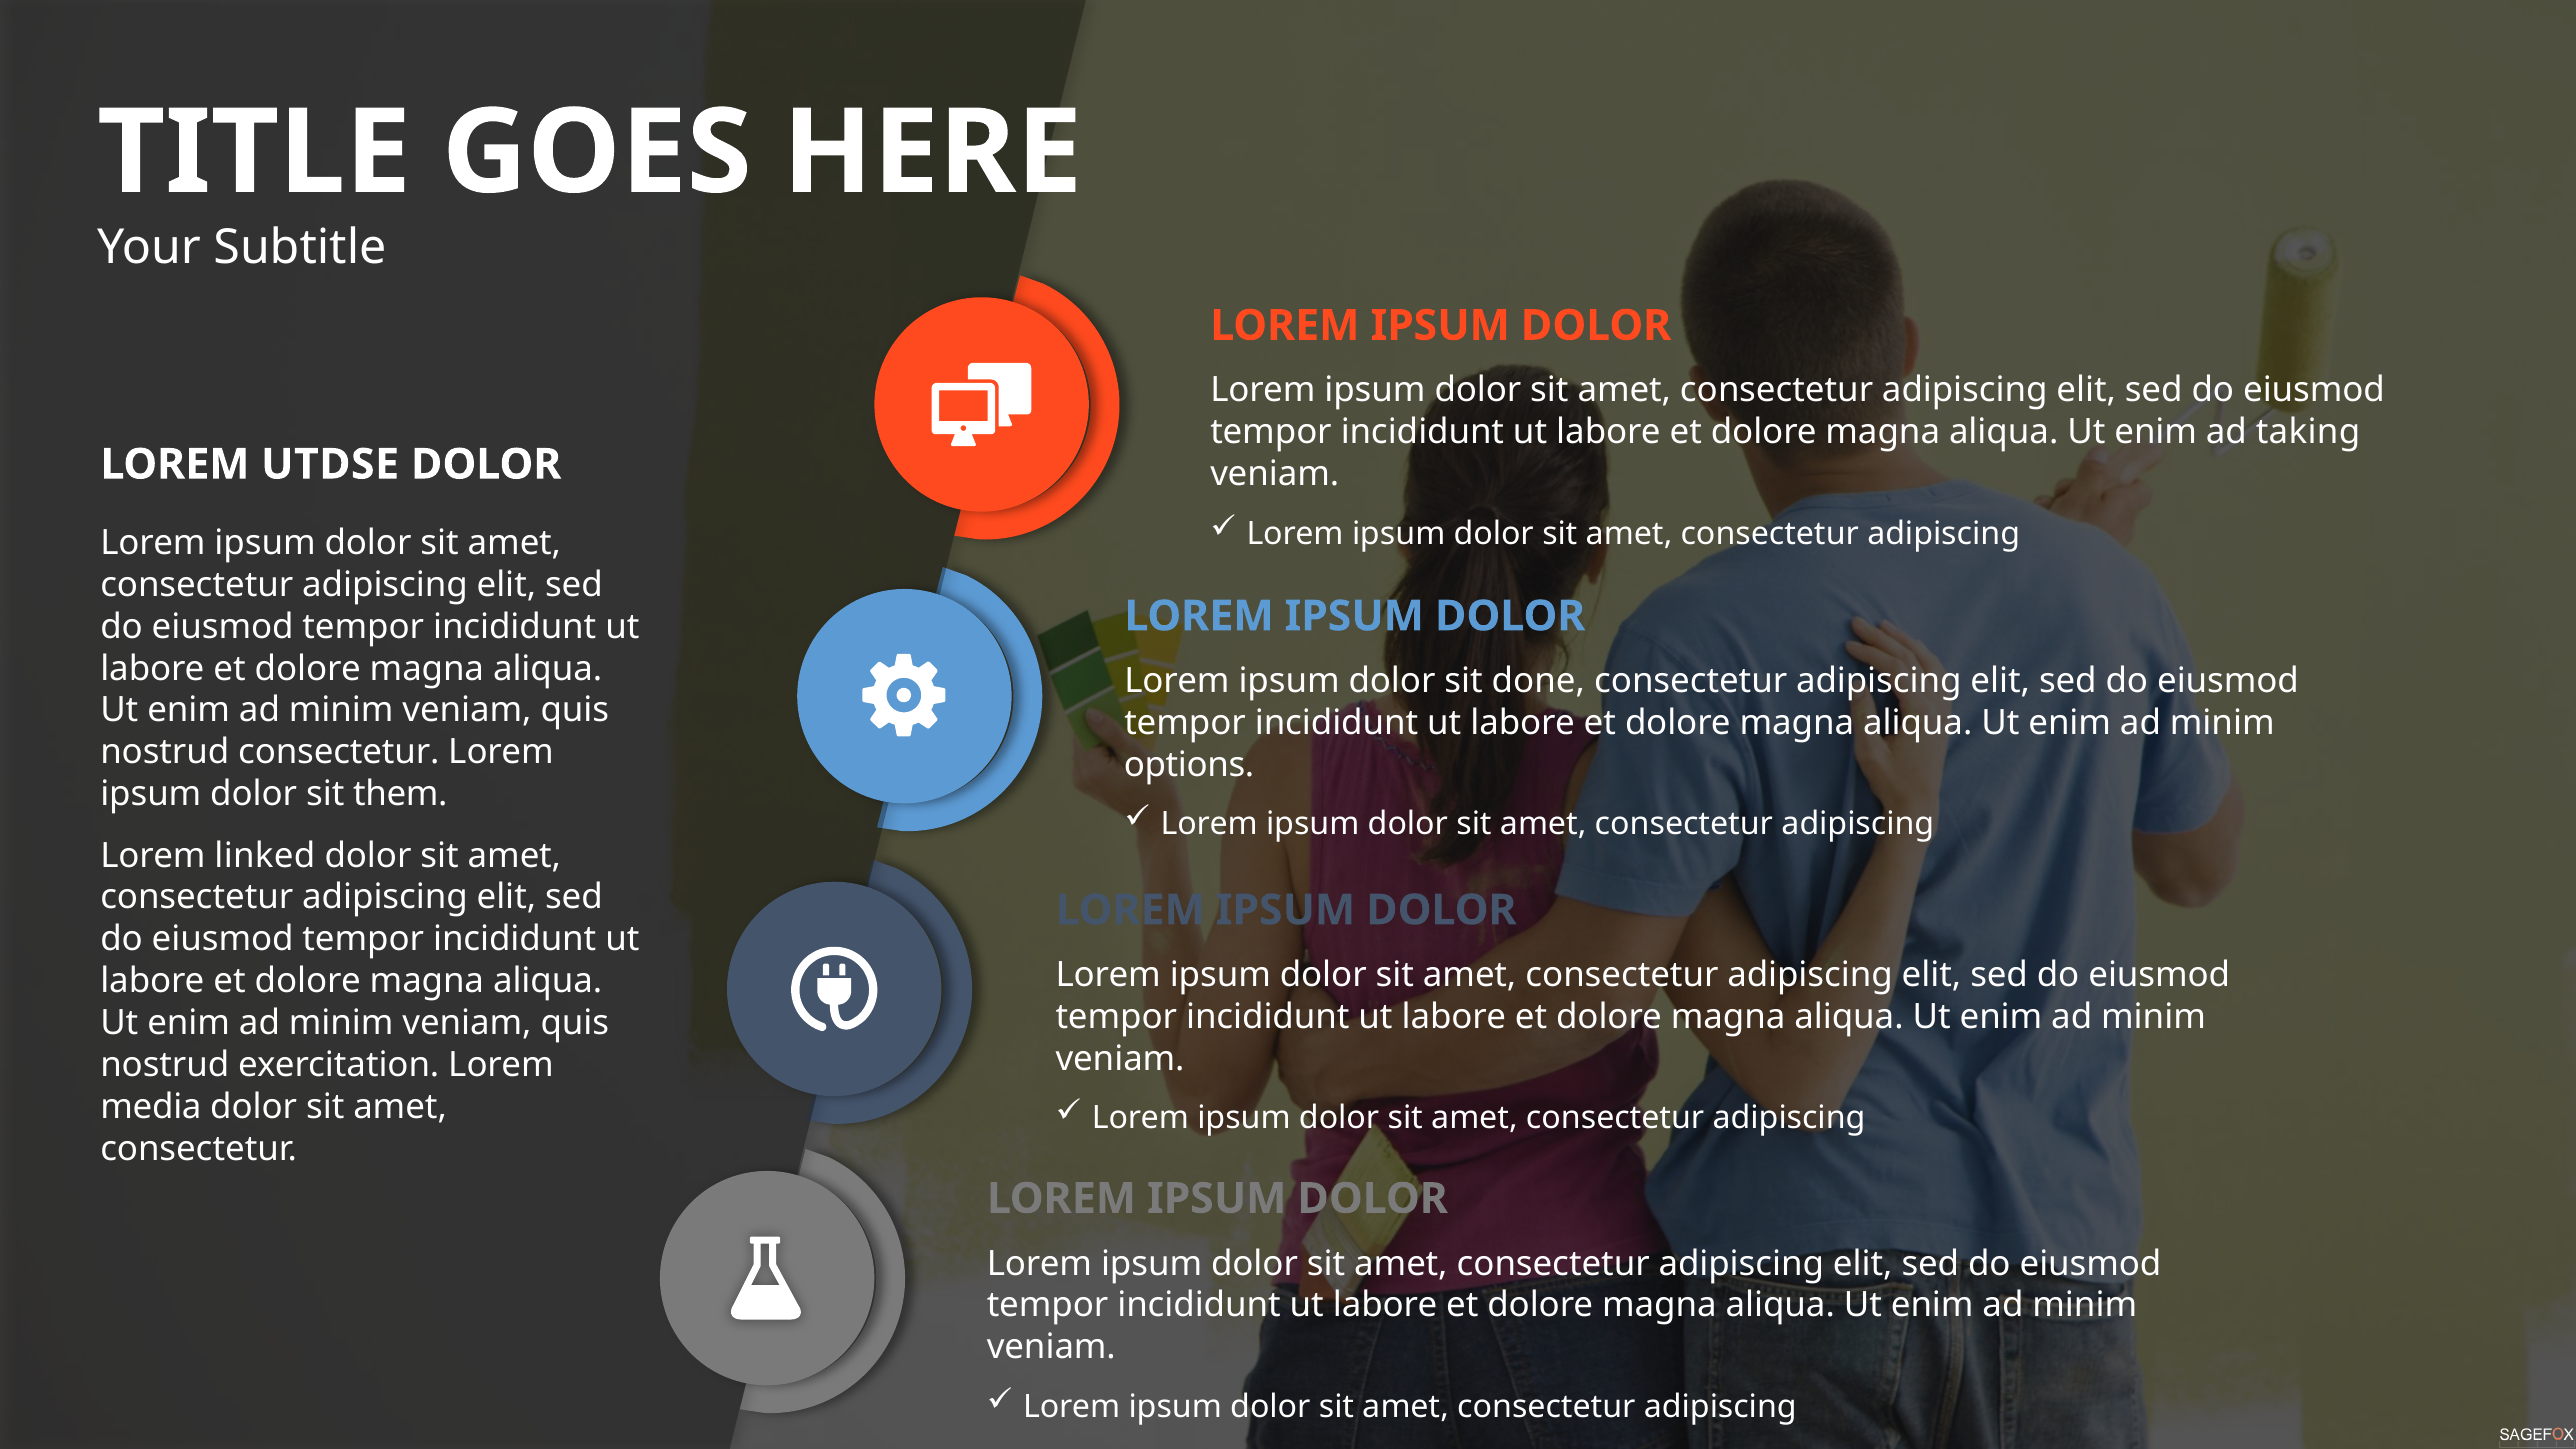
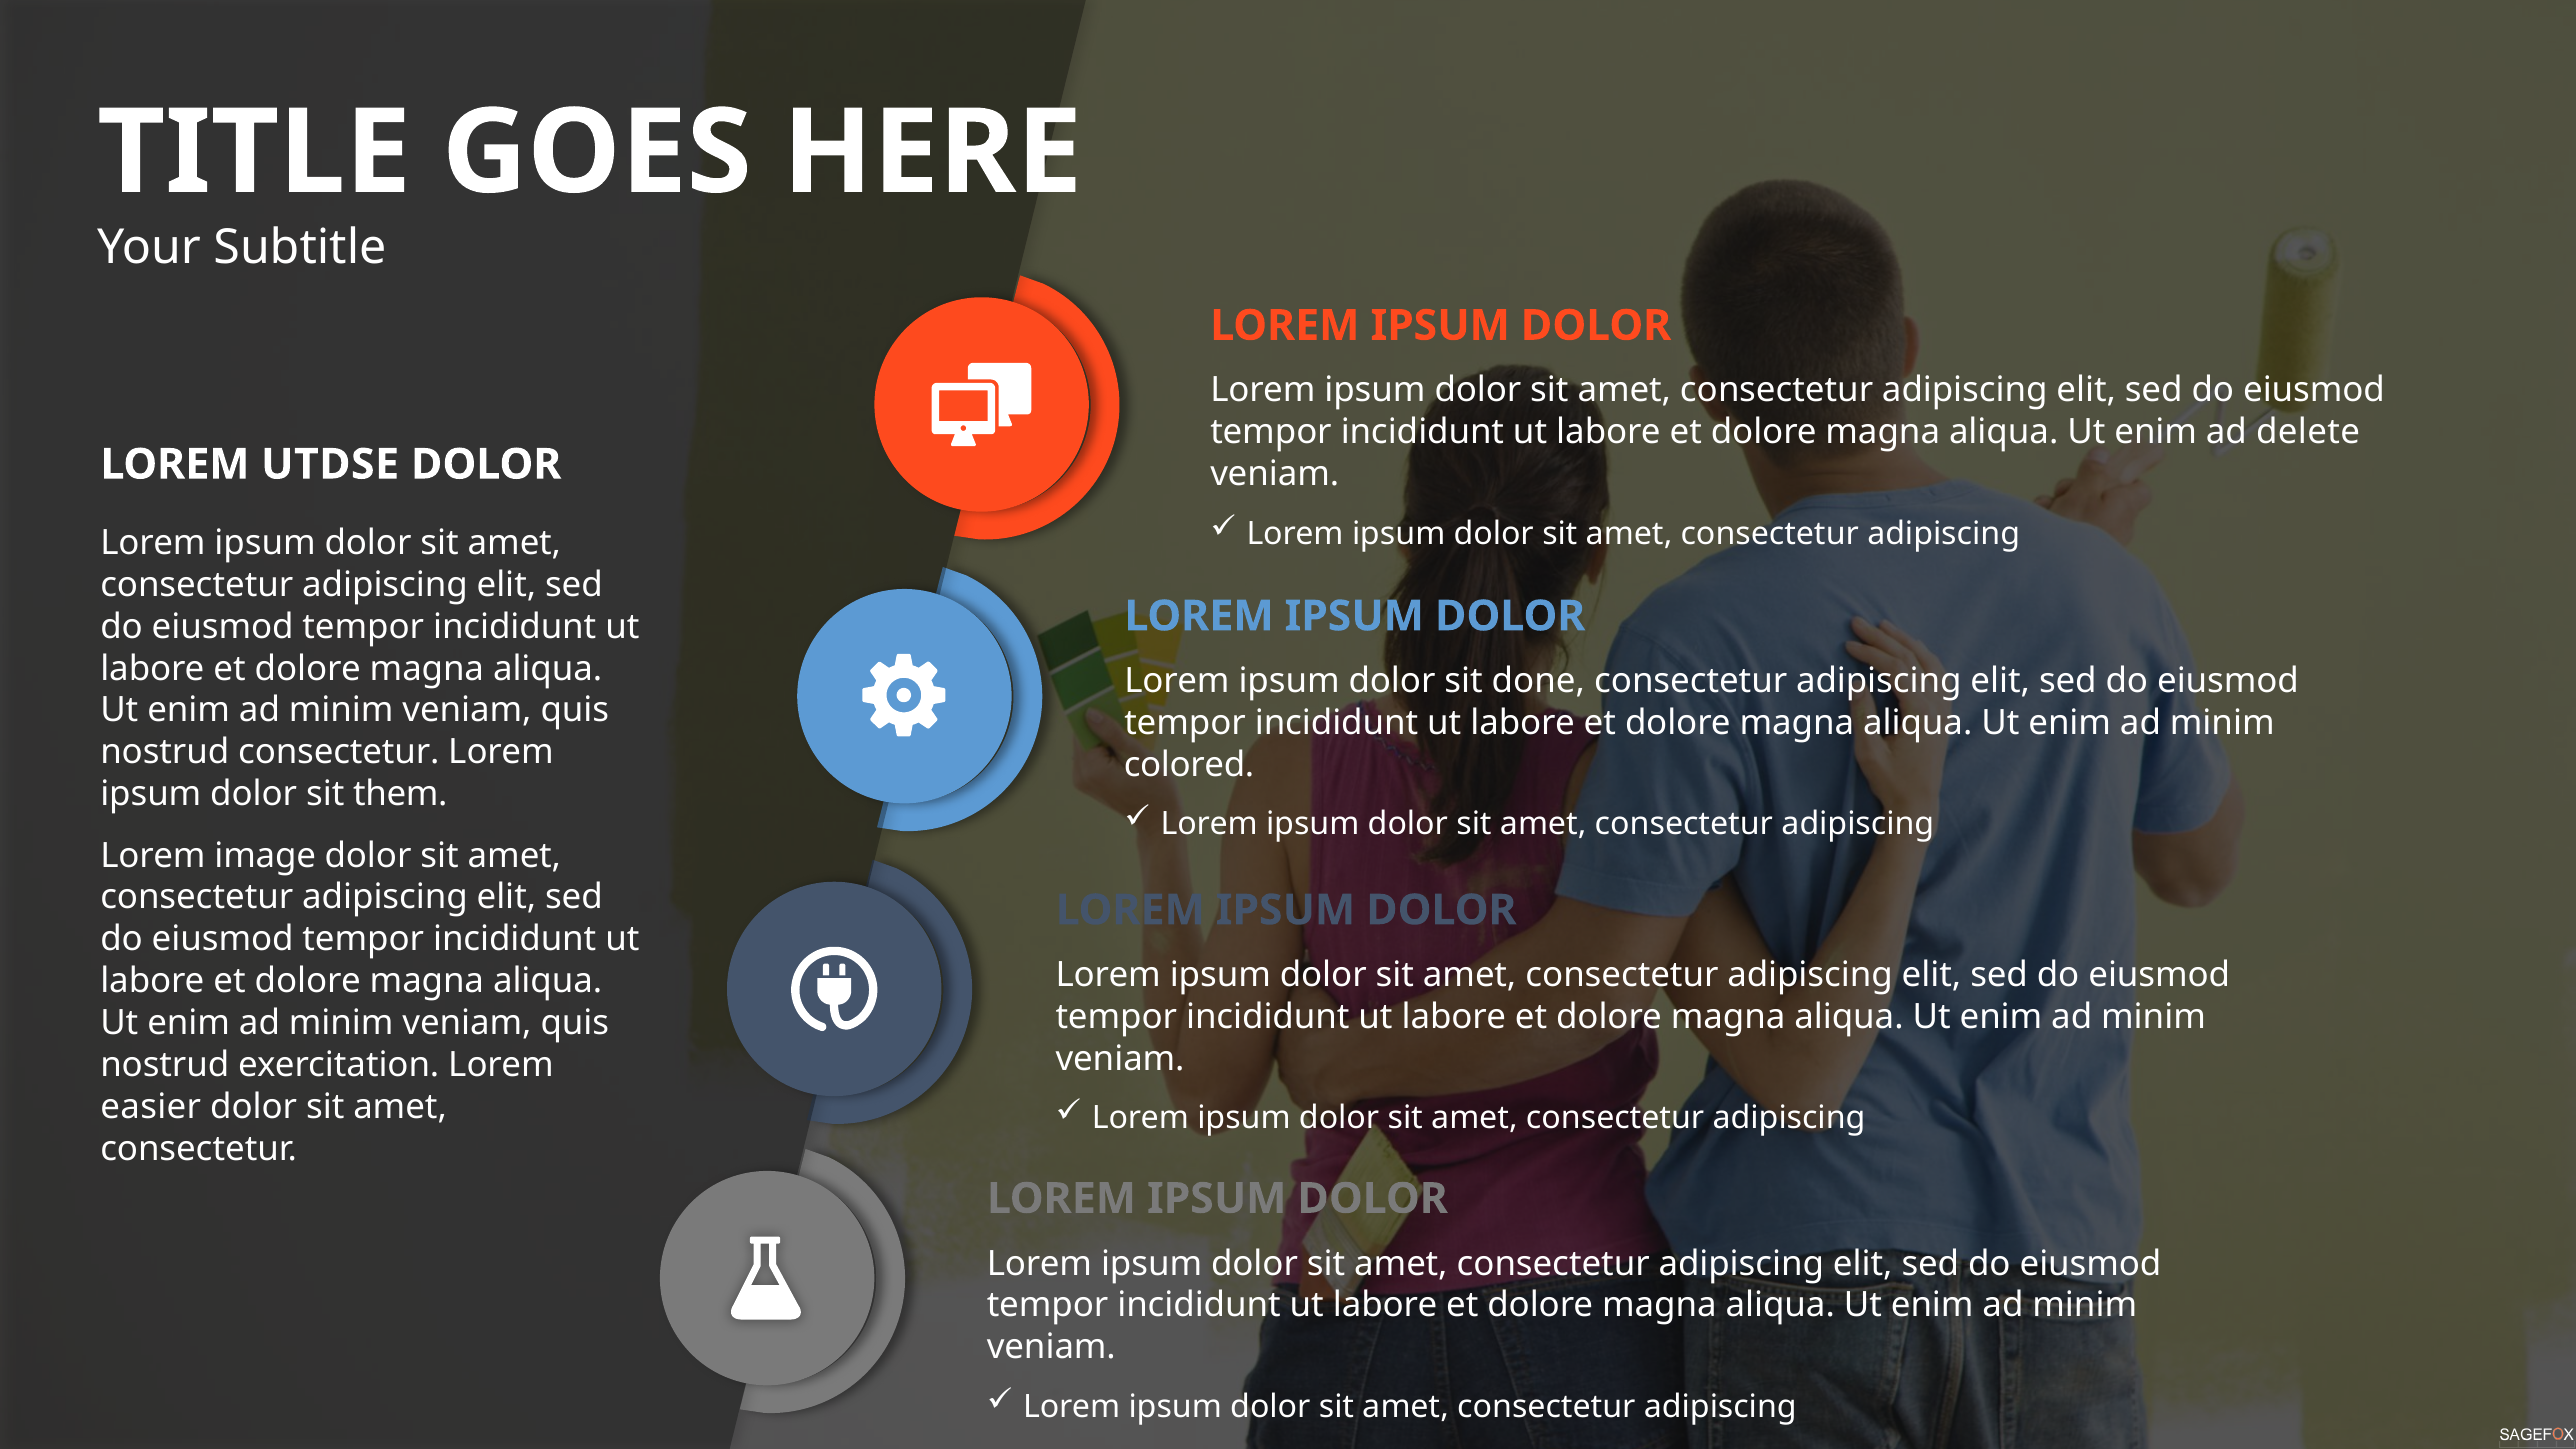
taking: taking -> delete (2308, 432)
options: options -> colored (1189, 765)
linked: linked -> image (265, 856)
media: media -> easier (151, 1107)
